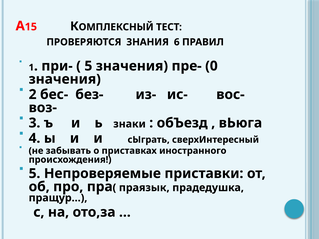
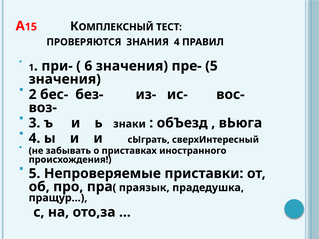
ЗНАНИЯ 6: 6 -> 4 (177, 42)
5: 5 -> 6 (88, 66)
пре- 0: 0 -> 5 (211, 66)
